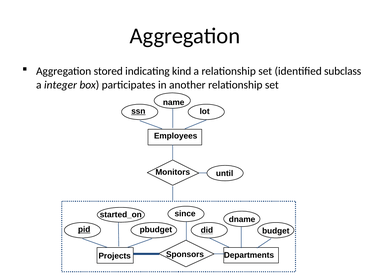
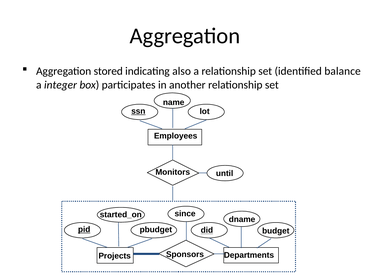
kind: kind -> also (182, 71)
subclass: subclass -> balance (343, 71)
